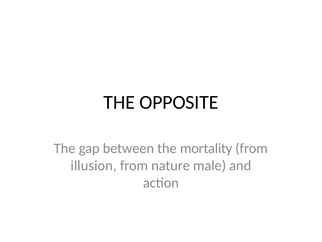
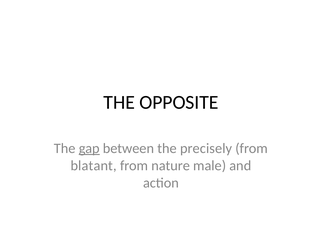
gap underline: none -> present (89, 148)
mortality: mortality -> precisely (206, 148)
illusion: illusion -> blatant (94, 165)
